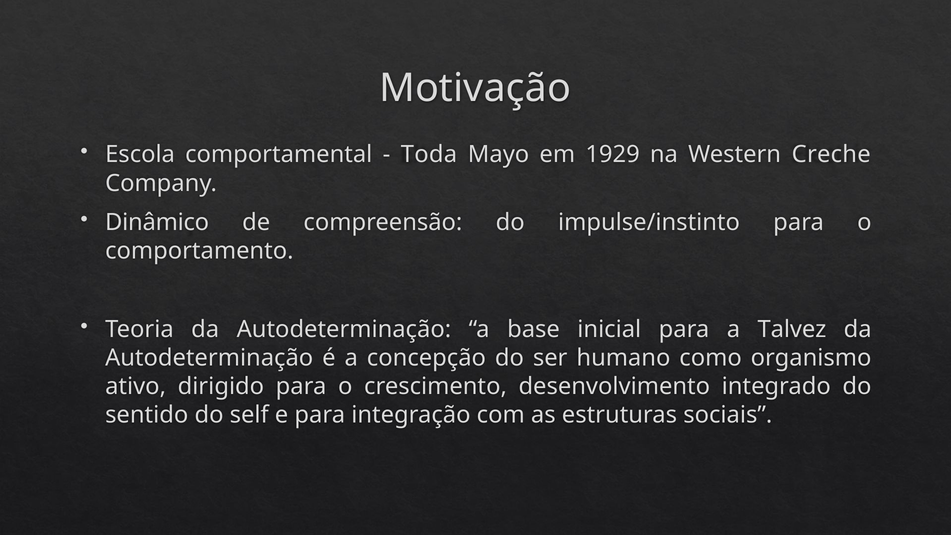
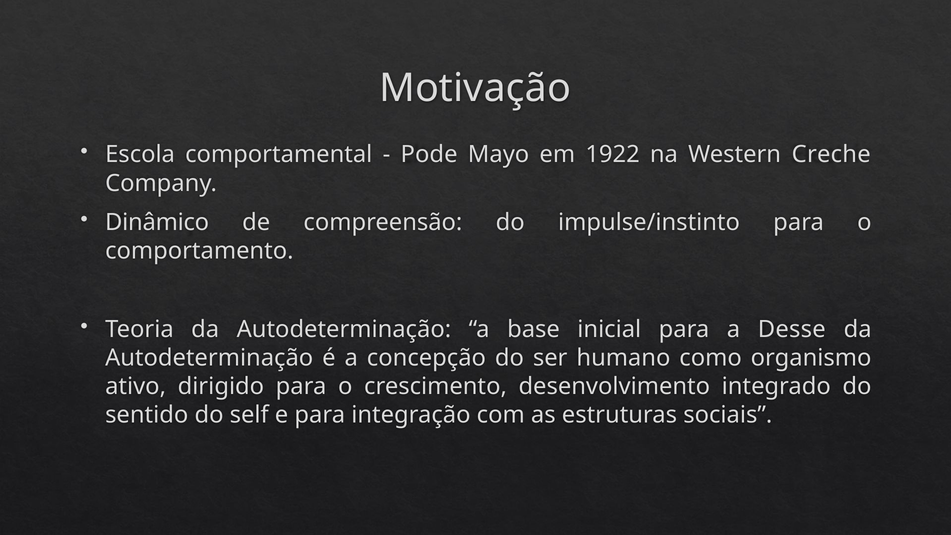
Toda: Toda -> Pode (429, 155)
1929: 1929 -> 1922 (613, 155)
Talvez: Talvez -> Desse (792, 329)
